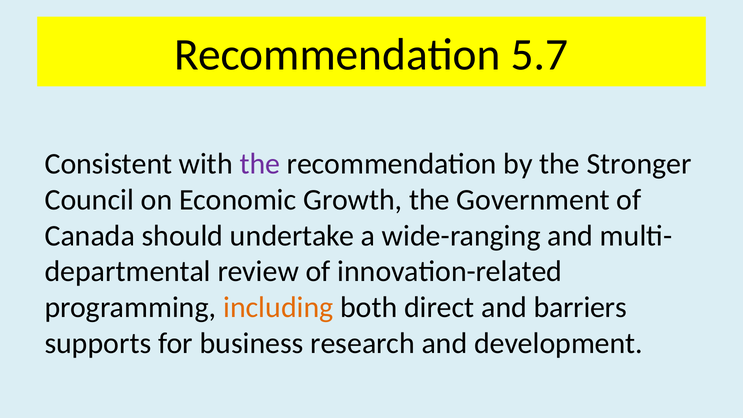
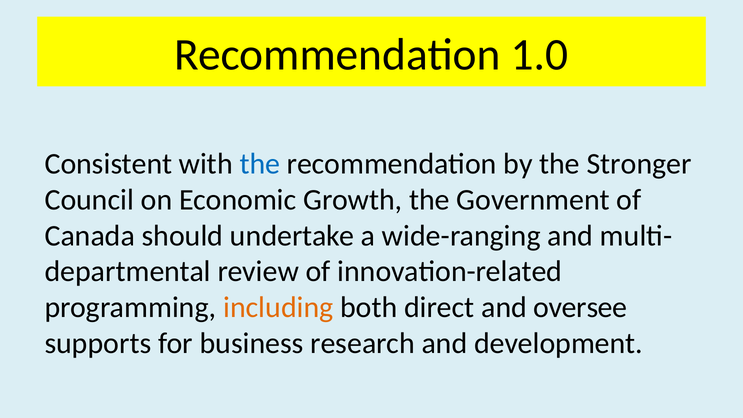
5.7: 5.7 -> 1.0 (540, 55)
the colour: purple -> blue (260, 164)
barriers: barriers -> oversee (580, 308)
